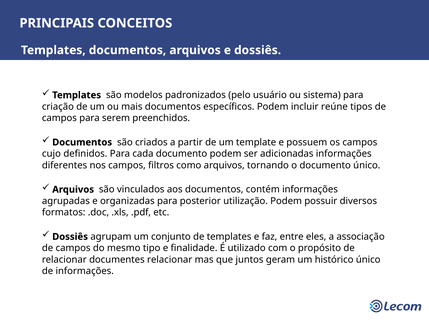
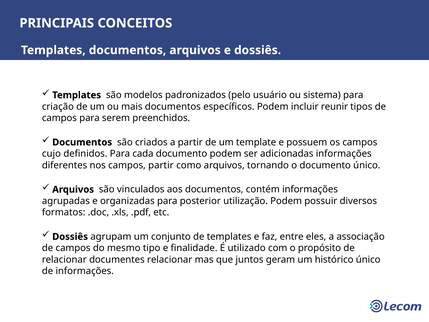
reúne: reúne -> reunir (334, 106)
campos filtros: filtros -> partir (161, 165)
